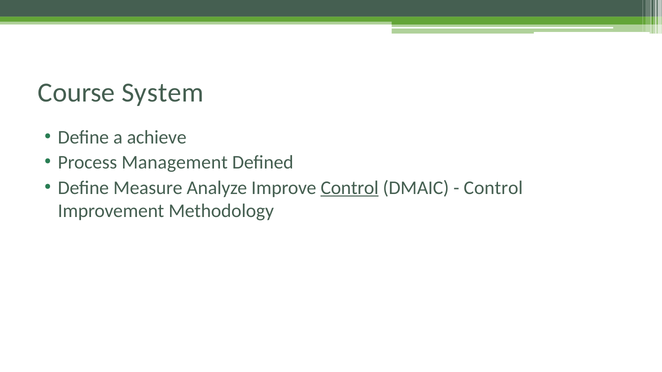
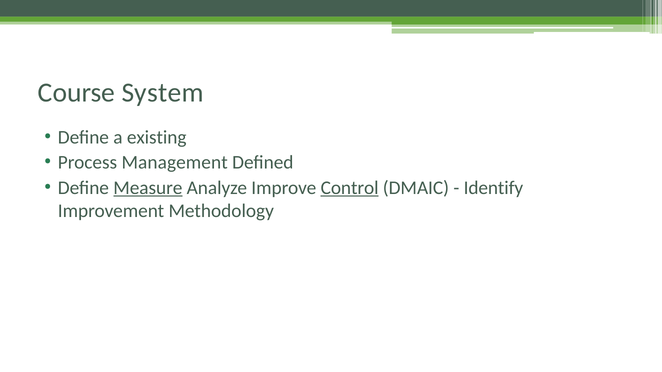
achieve: achieve -> existing (157, 138)
Measure underline: none -> present (148, 188)
Control: Control -> Identify (493, 188)
